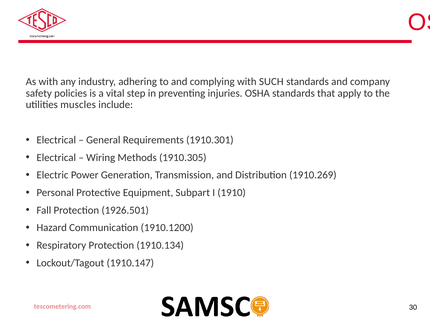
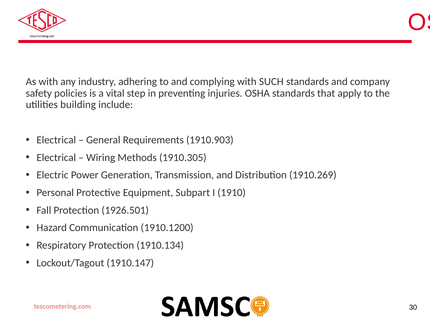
muscles: muscles -> building (78, 105)
1910.301: 1910.301 -> 1910.903 (210, 140)
